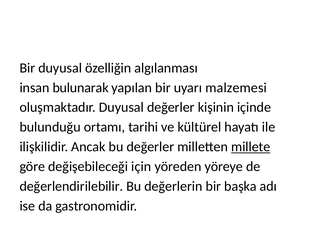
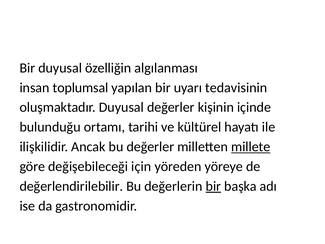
bulunarak: bulunarak -> toplumsal (81, 88)
malzemesi: malzemesi -> tedavisinin (236, 88)
bir underline: none -> present (213, 186)
